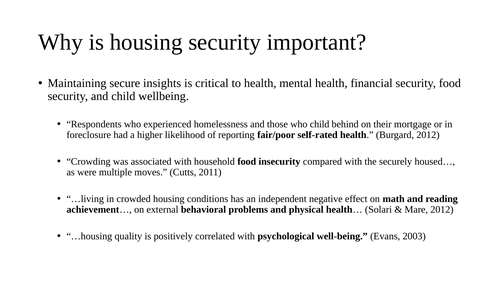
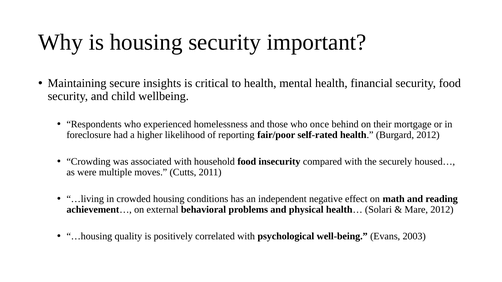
who child: child -> once (319, 124)
